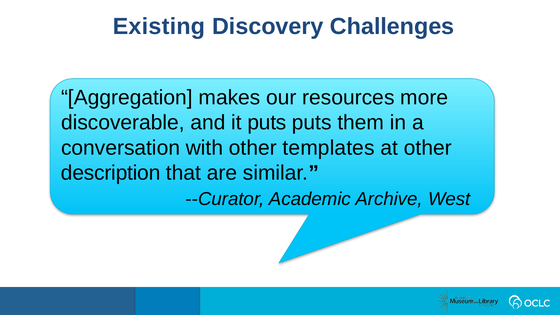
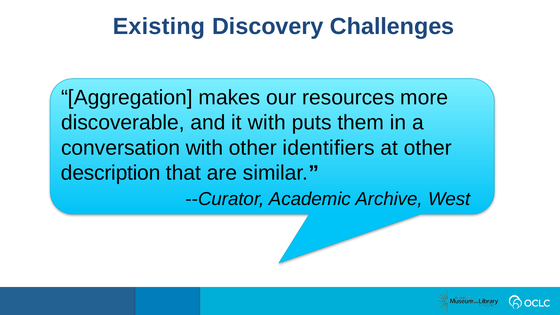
it puts: puts -> with (267, 123)
templates: templates -> identifiers (329, 148)
